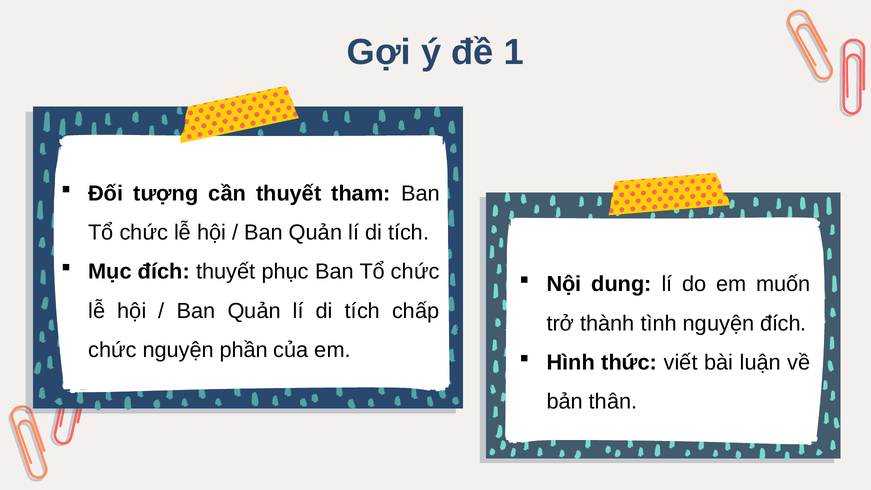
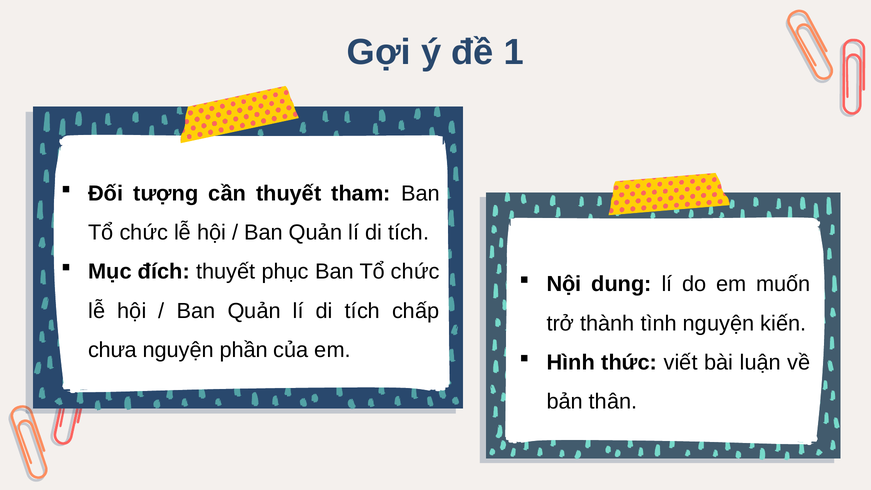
nguyện đích: đích -> kiến (783, 323)
chức: chức -> chưa (113, 350)
